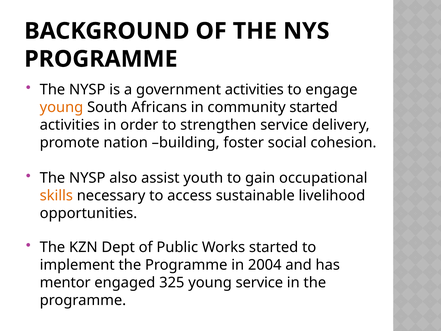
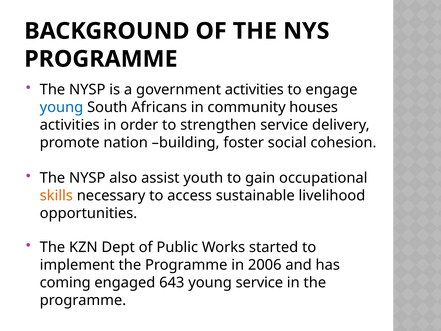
young colour: orange -> blue (61, 107)
community started: started -> houses (314, 107)
2004: 2004 -> 2006 (265, 265)
mentor: mentor -> coming (65, 282)
325: 325 -> 643 (172, 282)
